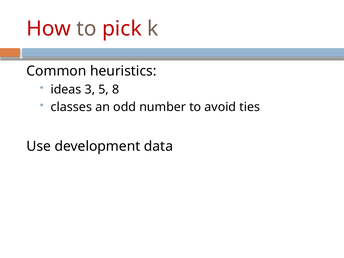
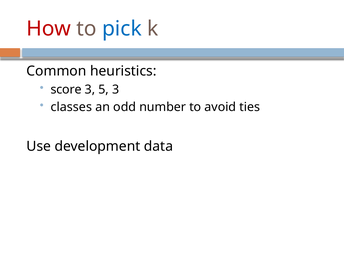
pick colour: red -> blue (122, 29)
ideas: ideas -> score (66, 89)
5 8: 8 -> 3 (116, 89)
